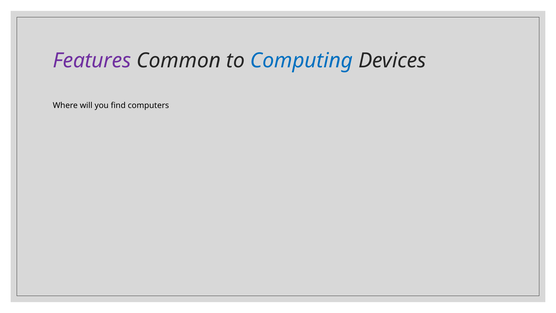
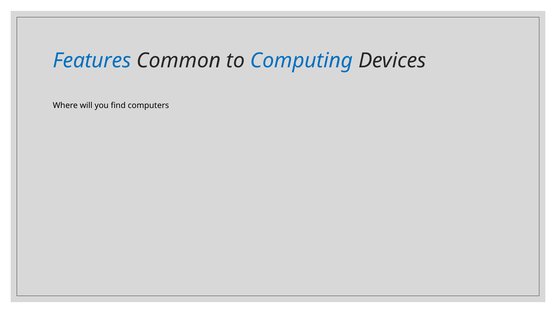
Features colour: purple -> blue (92, 60)
